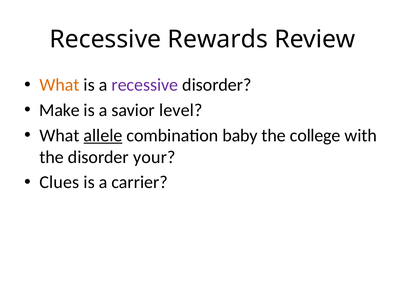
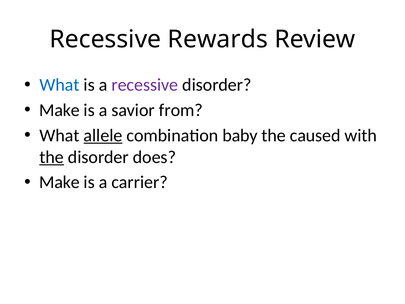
What colour: orange -> blue (59, 85)
level: level -> from (181, 110)
college: college -> caused (315, 135)
the underline: none -> present (52, 157)
your: your -> does (154, 157)
Clues: Clues -> Make (60, 182)
